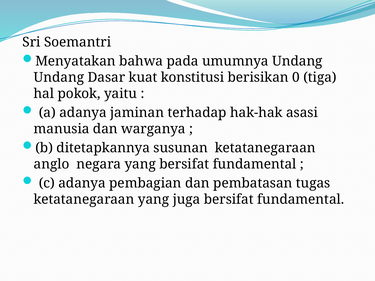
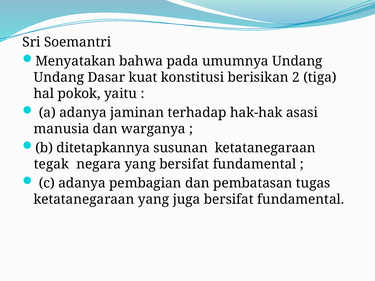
0: 0 -> 2 (296, 77)
anglo: anglo -> tegak (51, 164)
